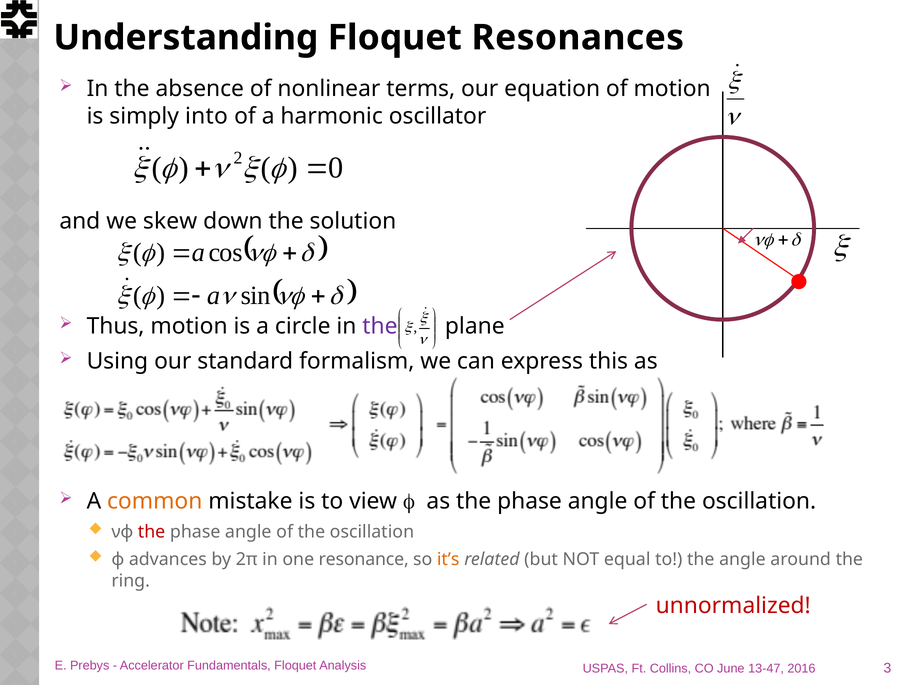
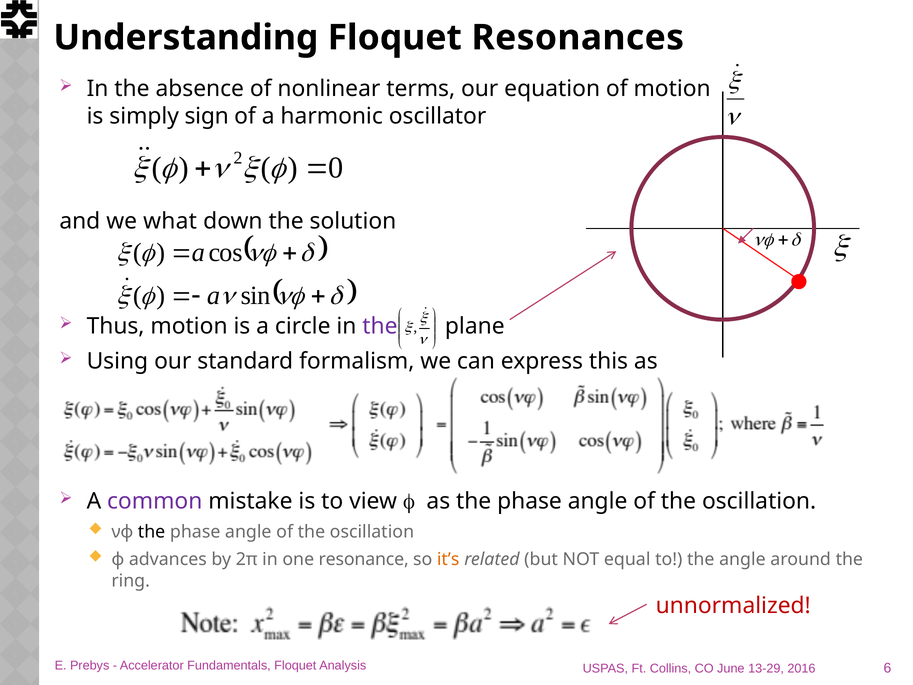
into: into -> sign (207, 116)
skew: skew -> what (170, 221)
common colour: orange -> purple (155, 501)
the colour: red -> black (152, 532)
3: 3 -> 6 (887, 668)
13-47: 13-47 -> 13-29 (766, 668)
